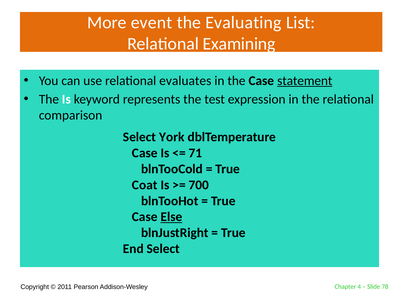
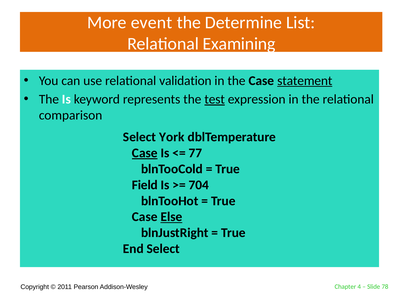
Evaluating: Evaluating -> Determine (243, 23)
evaluates: evaluates -> validation (185, 81)
test underline: none -> present (215, 99)
Case underline: none -> present (145, 153)
71: 71 -> 77 (195, 153)
Coat: Coat -> Field (145, 185)
700: 700 -> 704 (199, 185)
